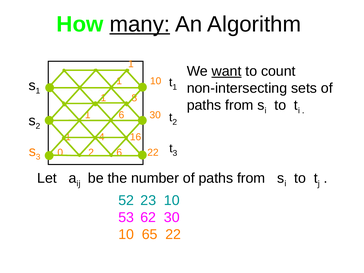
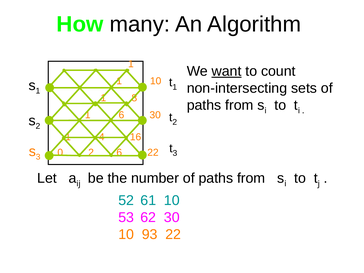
many underline: present -> none (140, 24)
23: 23 -> 61 (148, 200)
65: 65 -> 93 (150, 234)
